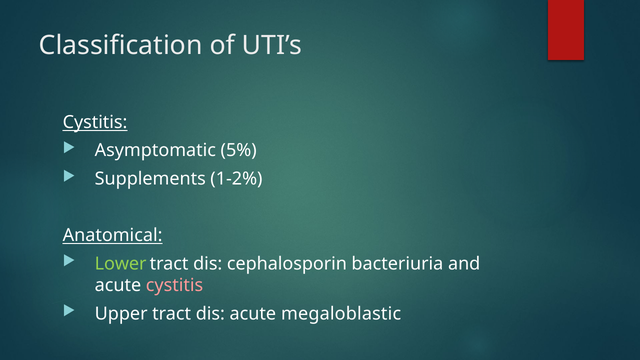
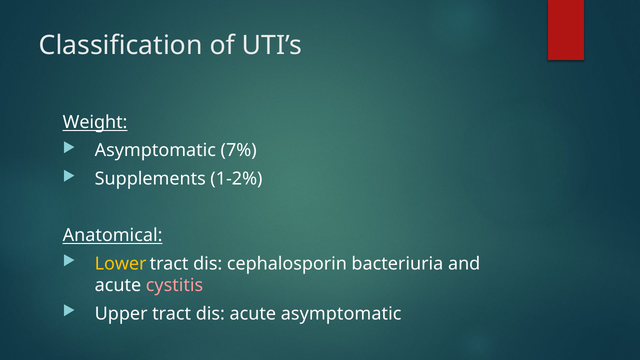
Cystitis: Cystitis -> Weight (95, 122)
5%: 5% -> 7% (239, 151)
Lower colour: light green -> yellow (121, 264)
acute megaloblastic: megaloblastic -> asymptomatic (341, 314)
